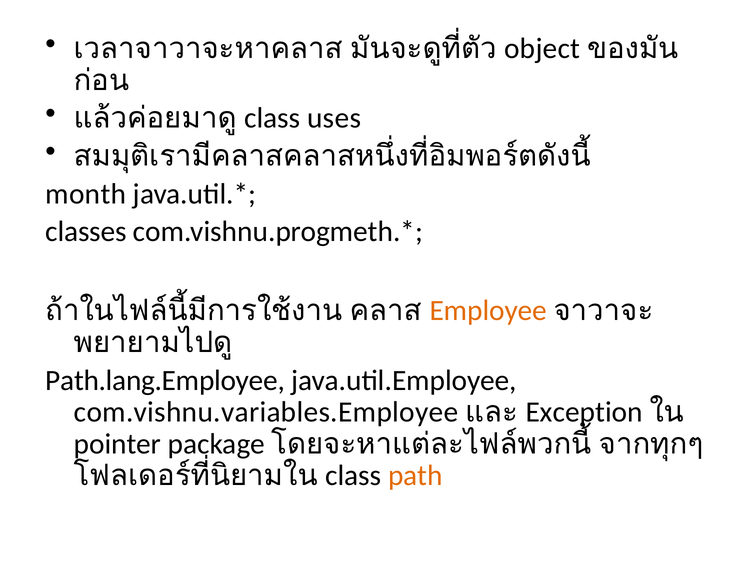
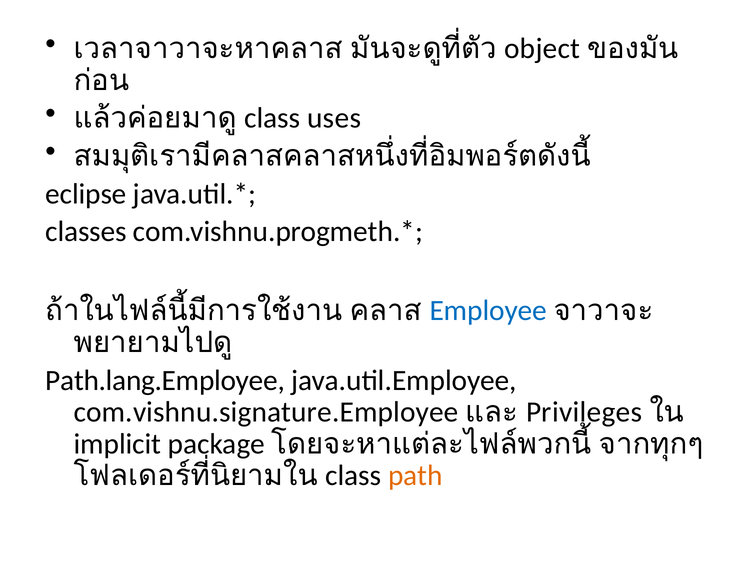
month: month -> eclipse (86, 194)
Employee colour: orange -> blue (488, 311)
com.vishnu.variables.Employee: com.vishnu.variables.Employee -> com.vishnu.signature.Employee (266, 412)
Exception: Exception -> Privileges (584, 412)
pointer: pointer -> implicit (117, 444)
